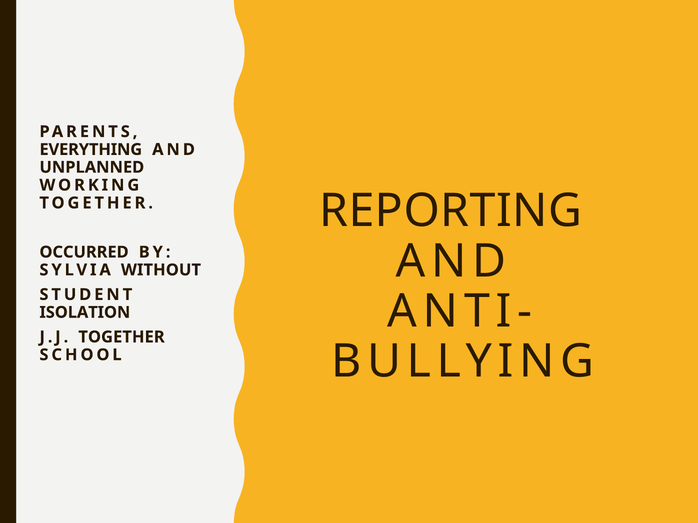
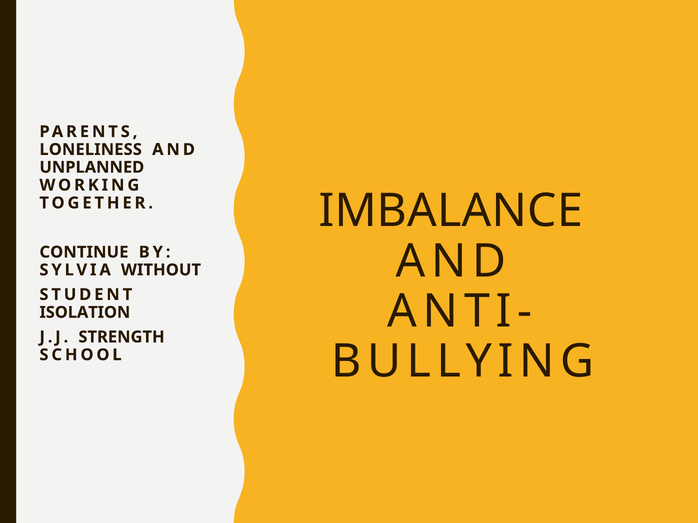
EVERYTHING: EVERYTHING -> LONELINESS (91, 150)
REPORTING: REPORTING -> IMBALANCE (451, 211)
OCCURRED: OCCURRED -> CONTINUE (84, 252)
J.J TOGETHER: TOGETHER -> STRENGTH (122, 337)
